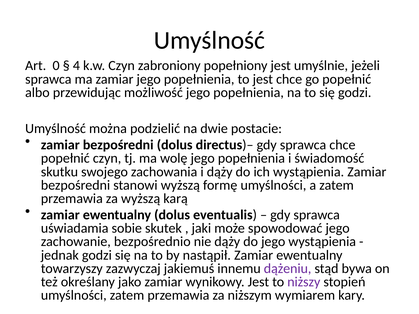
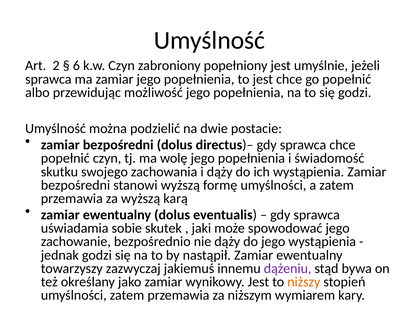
0: 0 -> 2 (56, 66)
4: 4 -> 6 (76, 66)
niższy colour: purple -> orange (304, 282)
